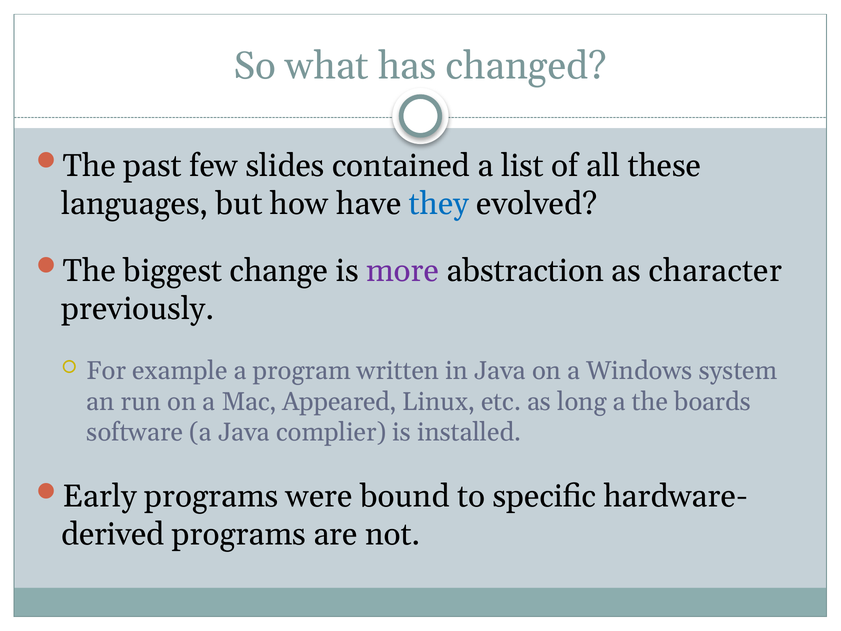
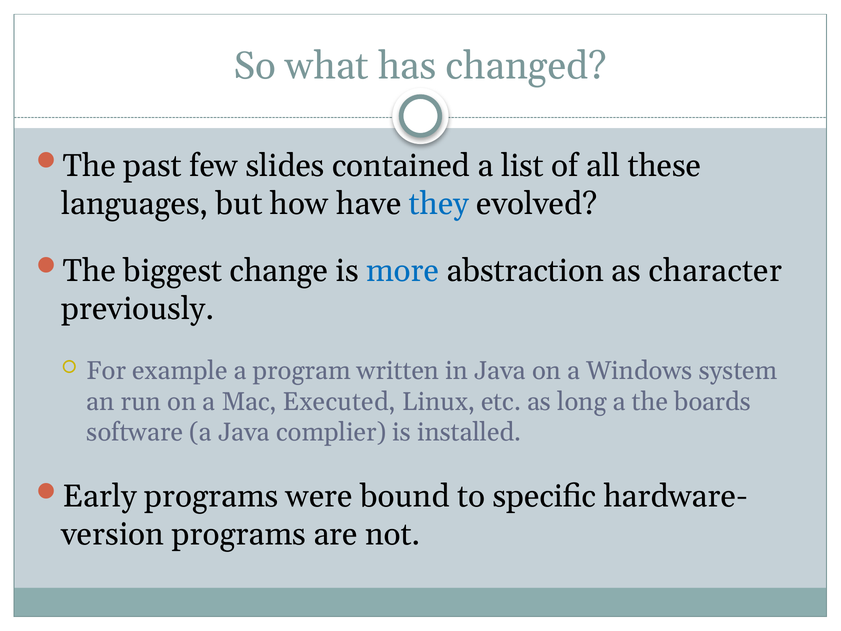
more colour: purple -> blue (403, 271)
Appeared: Appeared -> Executed (339, 401)
derived: derived -> version (113, 534)
